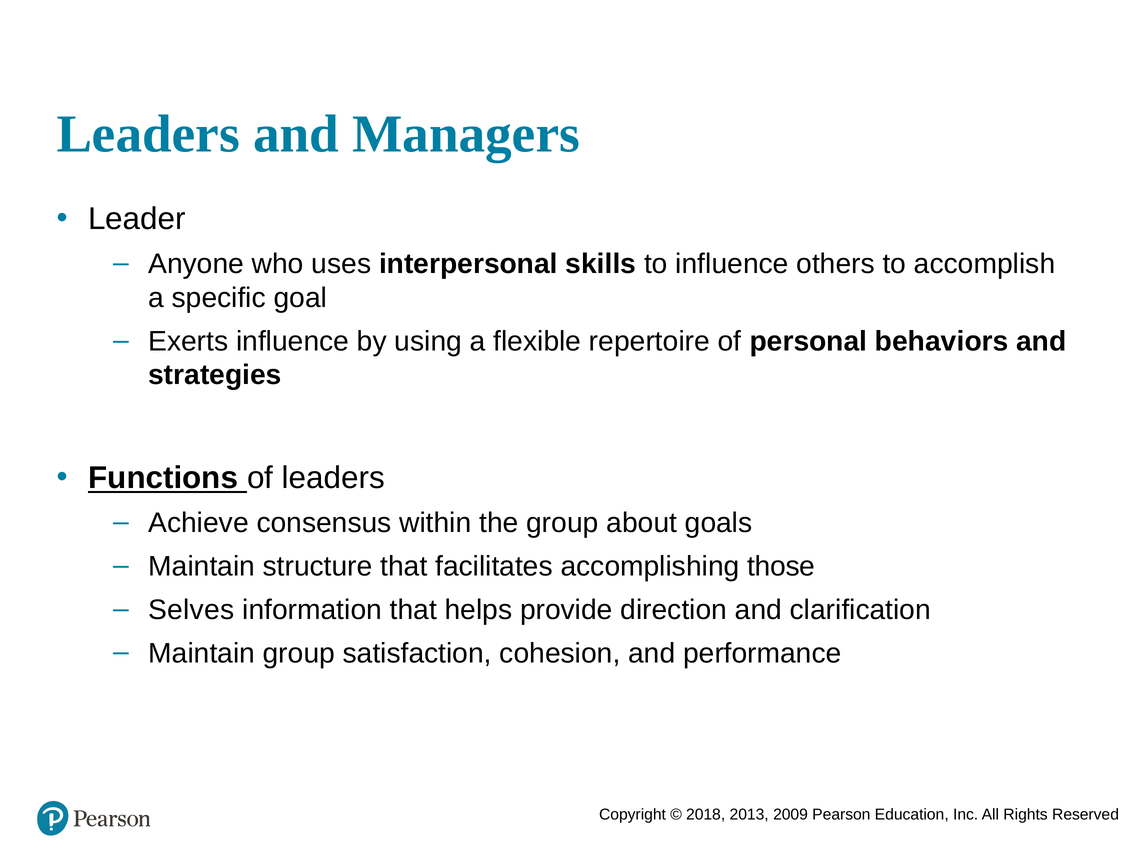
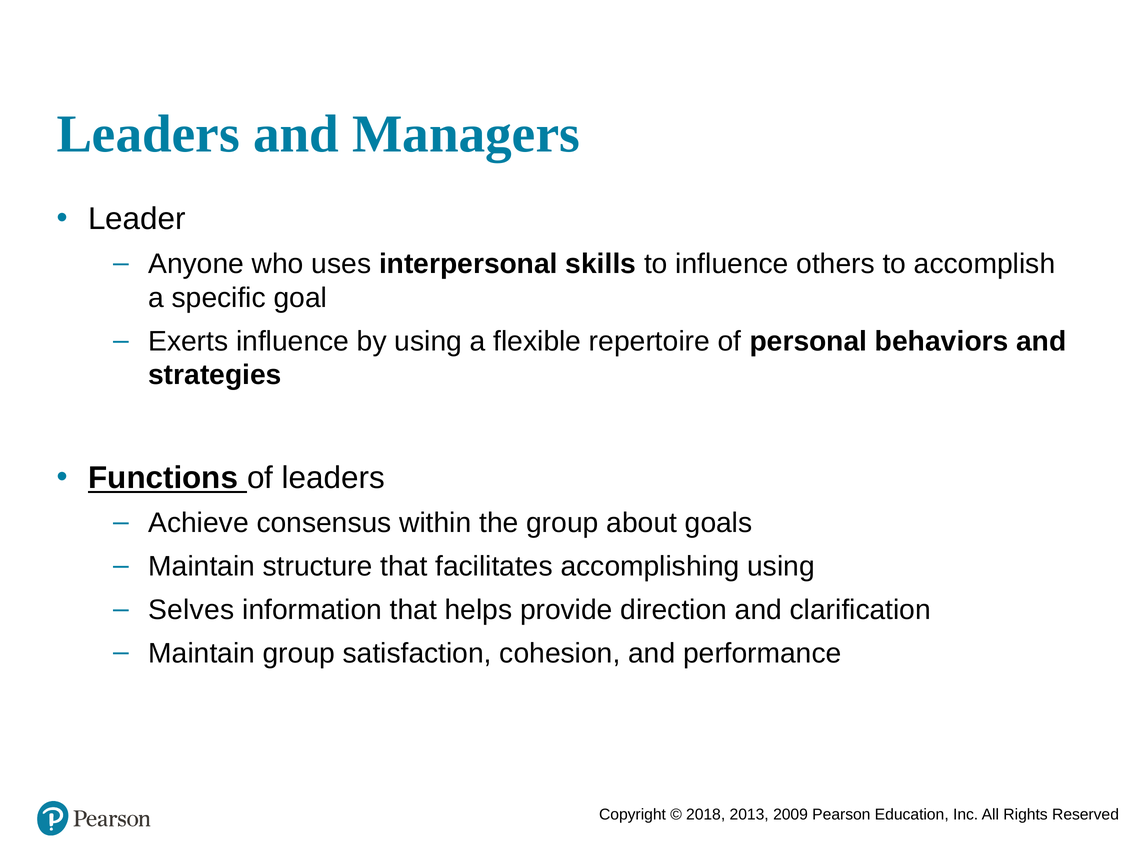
accomplishing those: those -> using (781, 566)
